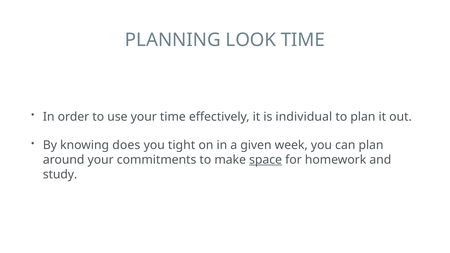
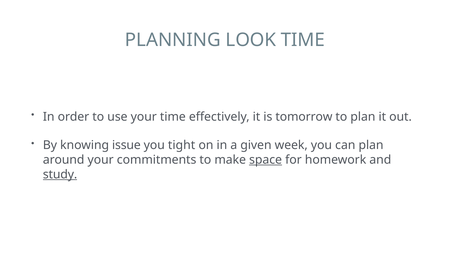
individual: individual -> tomorrow (304, 117)
does: does -> issue (126, 145)
study underline: none -> present (60, 174)
